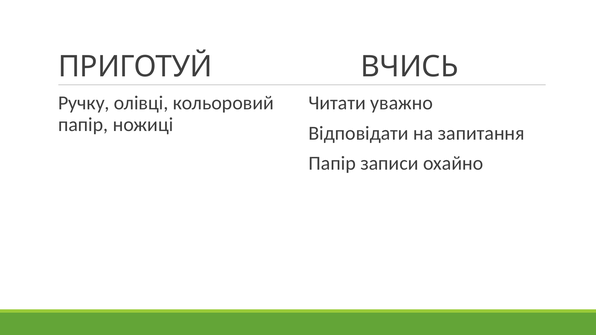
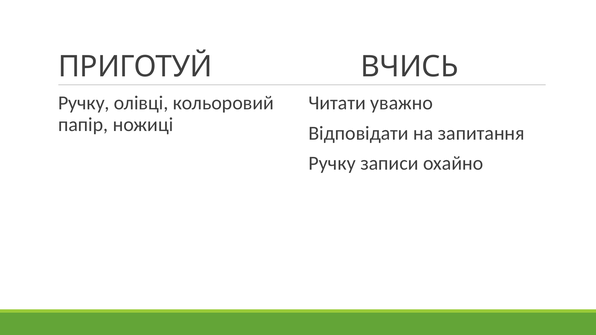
Папір: Папір -> Ручку (332, 163)
